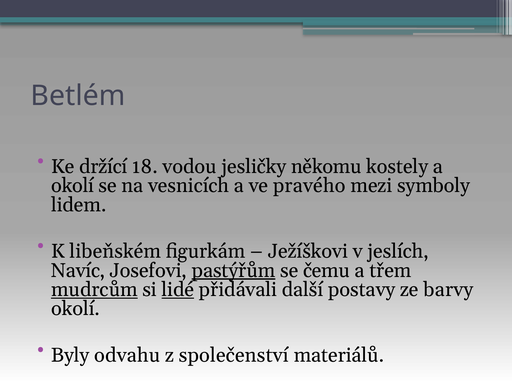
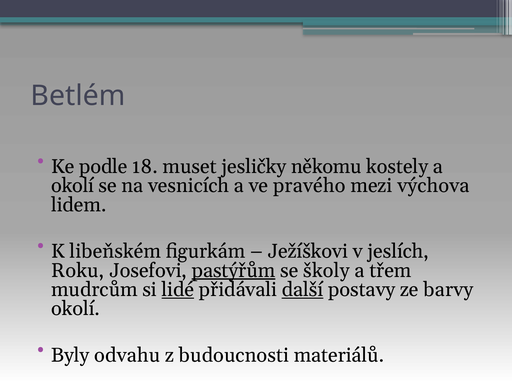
držící: držící -> podle (103, 167)
vodou: vodou -> muset (190, 167)
symboly: symboly -> výchova (433, 186)
Navíc: Navíc -> Roku (78, 270)
čemu: čemu -> školy (326, 270)
mudrcům underline: present -> none (94, 290)
další underline: none -> present (303, 290)
společenství: společenství -> budoucnosti (234, 355)
